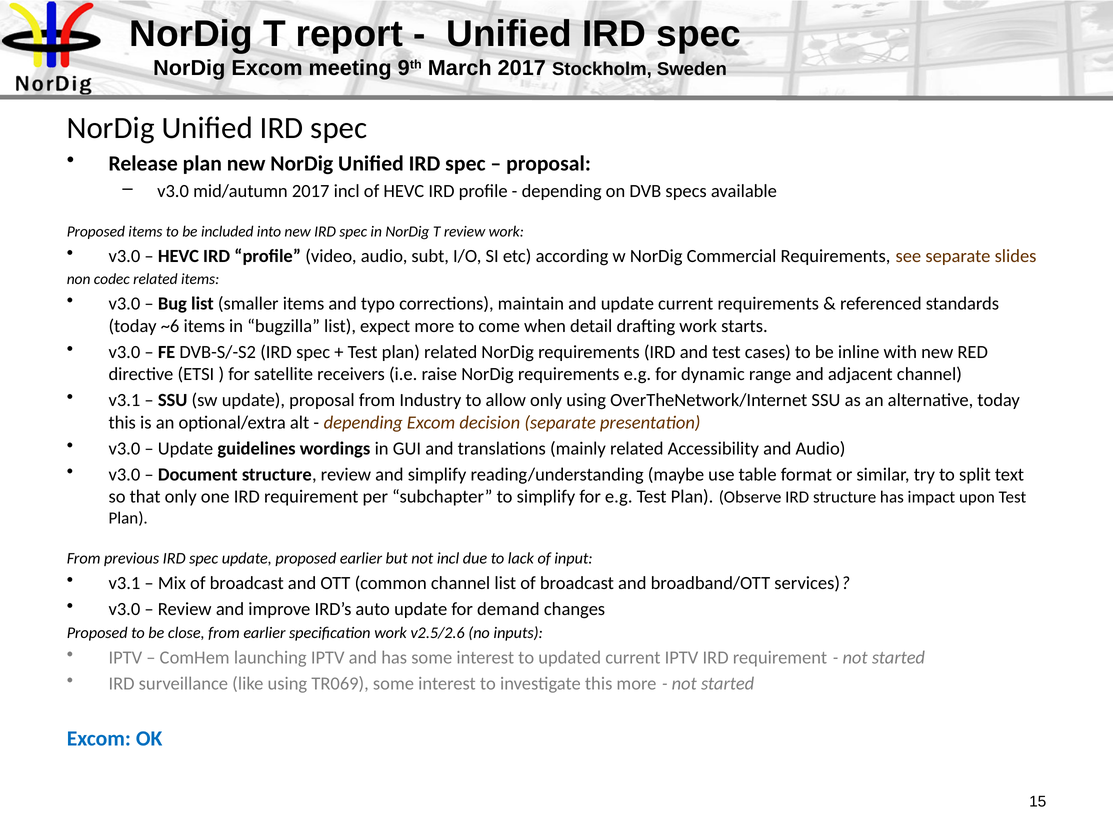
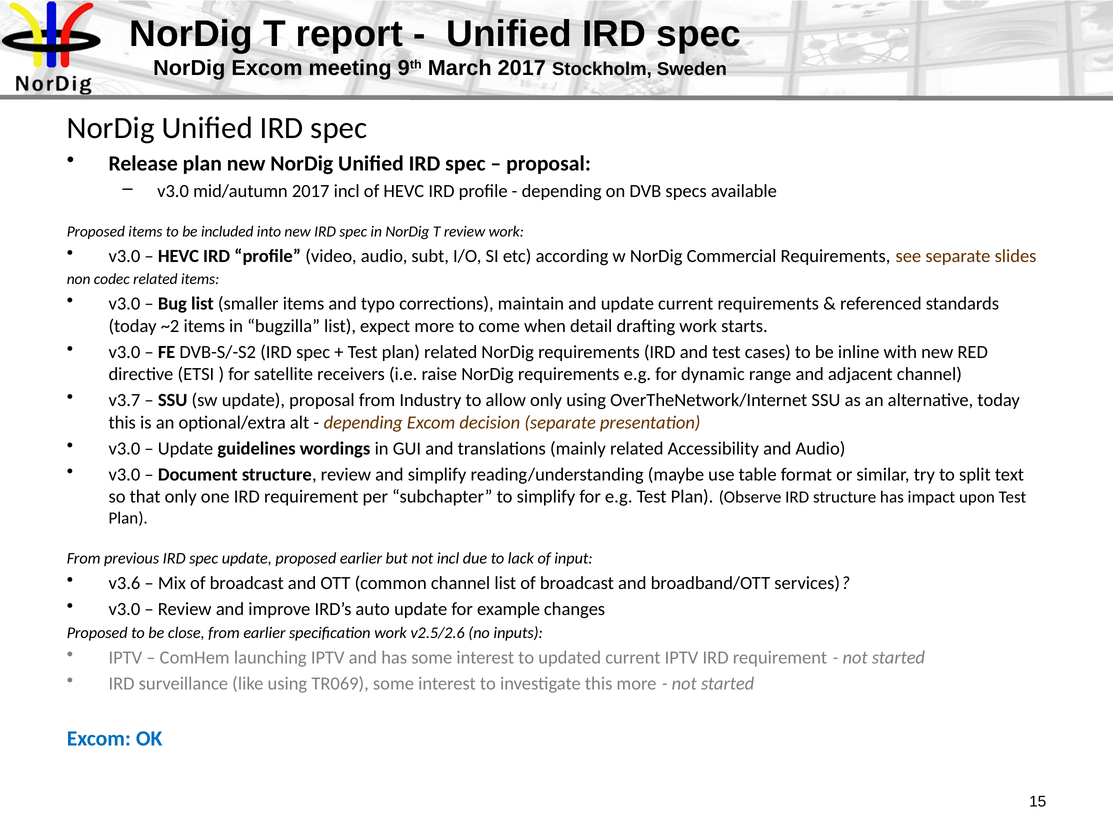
~6: ~6 -> ~2 (170, 326)
v3.1: v3.1 -> v3.7 (124, 400)
v3.1: v3.1 -> v3.6 (124, 583)
demand: demand -> example (509, 609)
